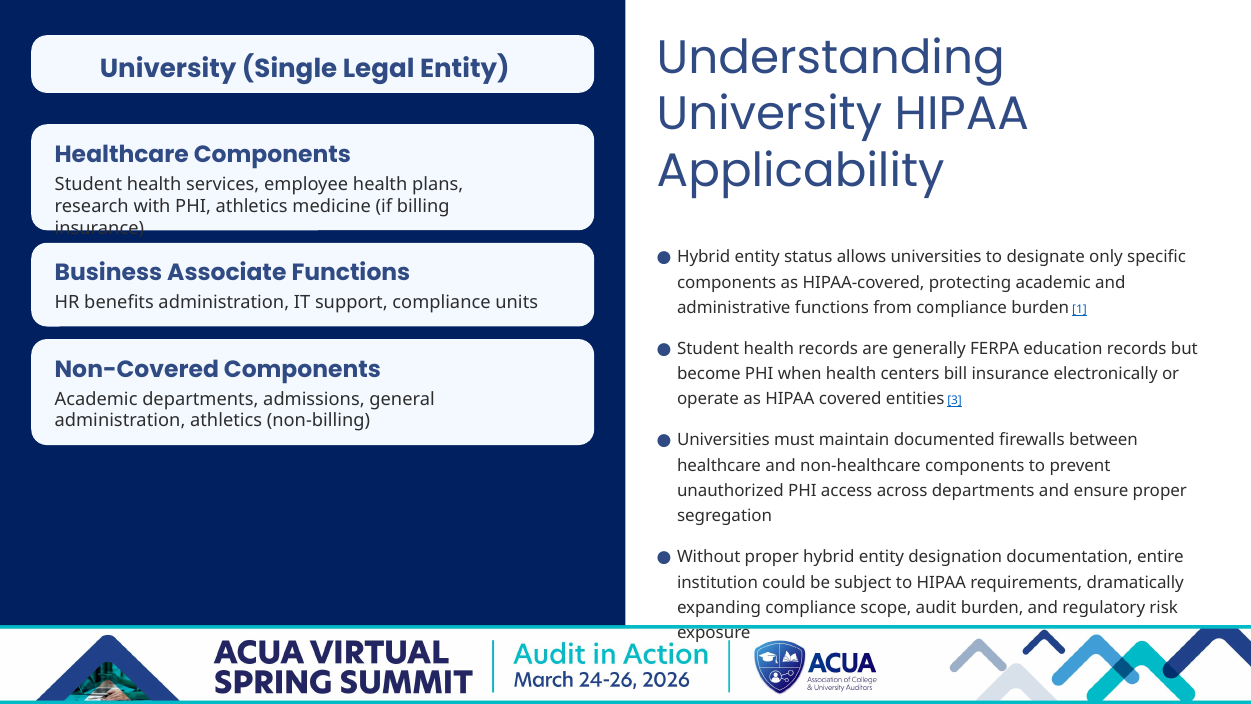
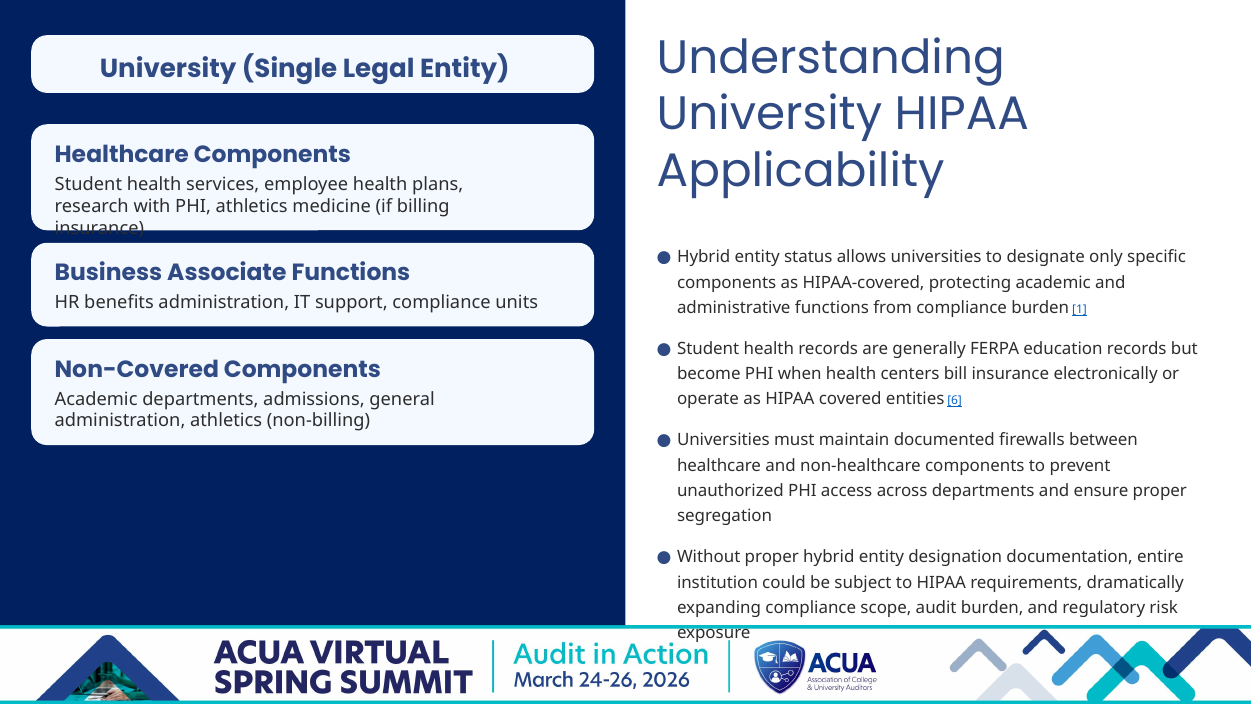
3: 3 -> 6 (955, 401)
